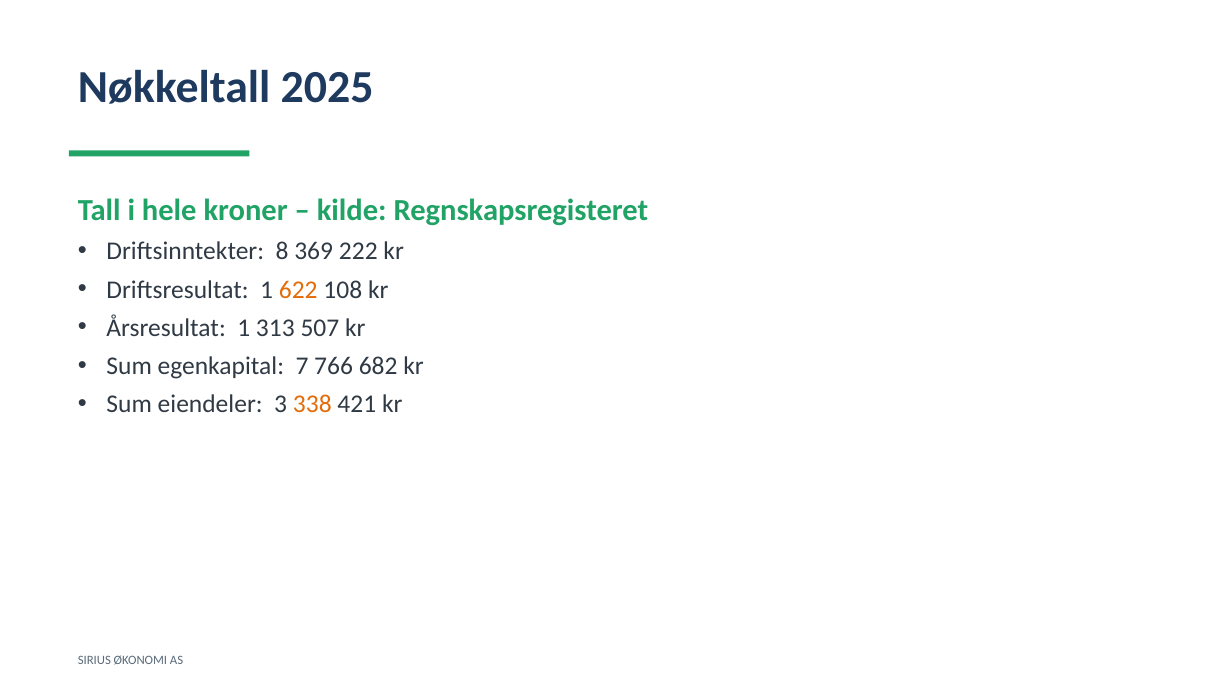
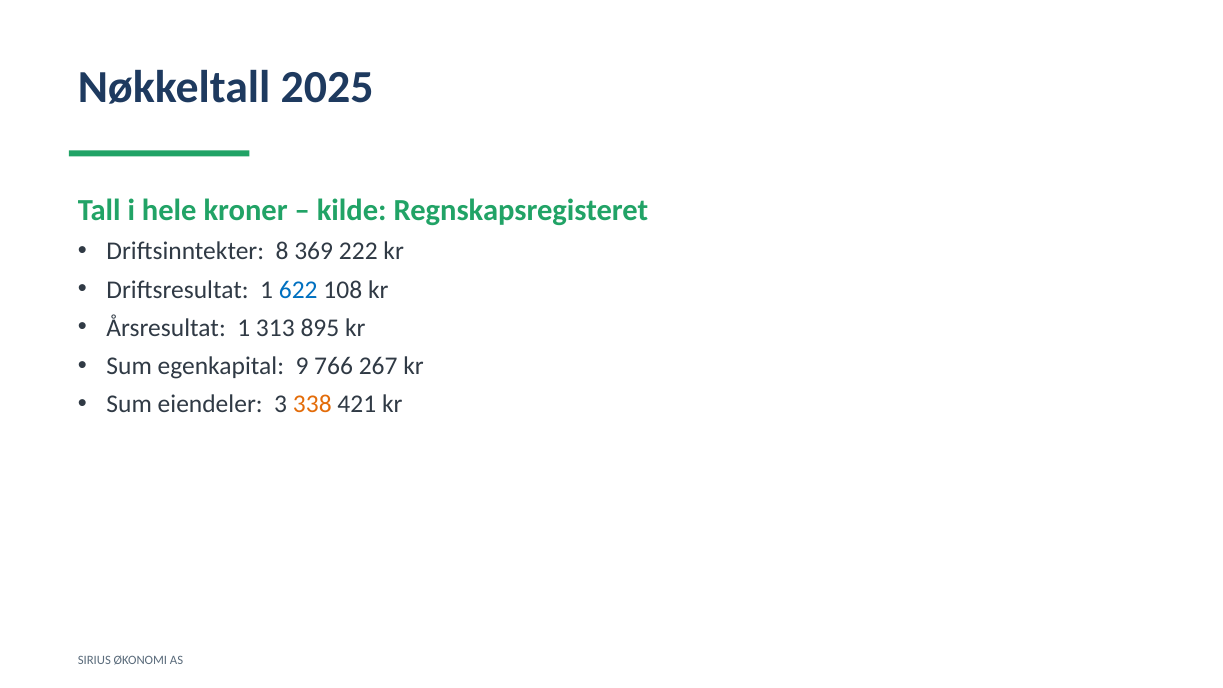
622 colour: orange -> blue (298, 290)
507: 507 -> 895 (320, 328)
7: 7 -> 9 (302, 366)
682: 682 -> 267 (378, 366)
